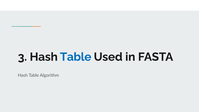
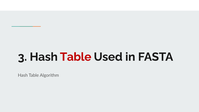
Table colour: blue -> red (76, 57)
